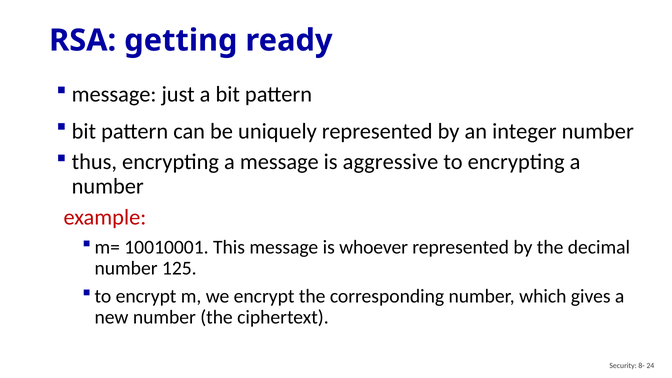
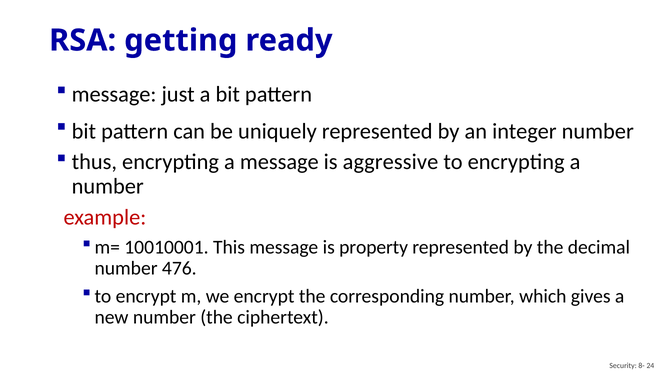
whoever: whoever -> property (374, 247)
125: 125 -> 476 (179, 268)
